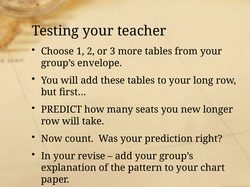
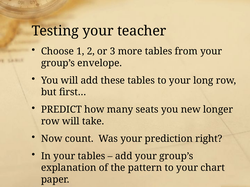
your revise: revise -> tables (91, 157)
